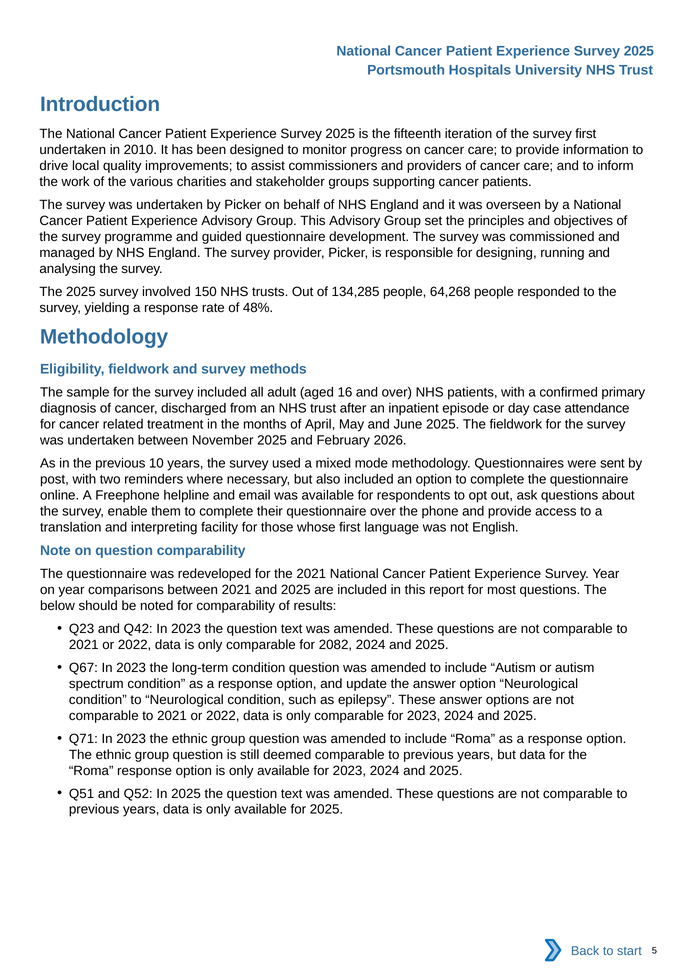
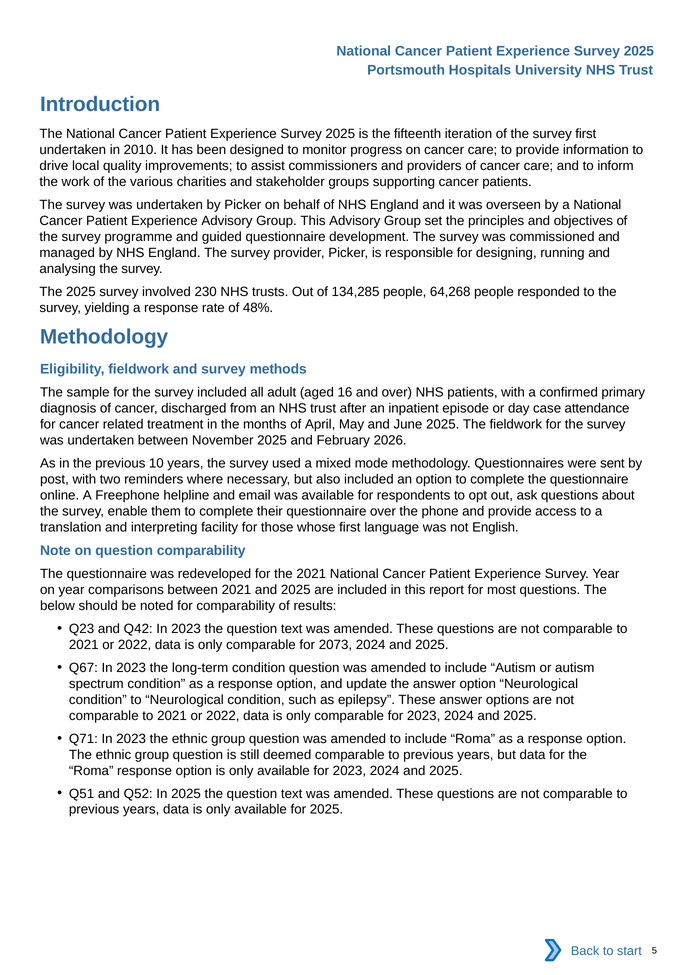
150: 150 -> 230 (206, 292)
2082: 2082 -> 2073 (335, 645)
